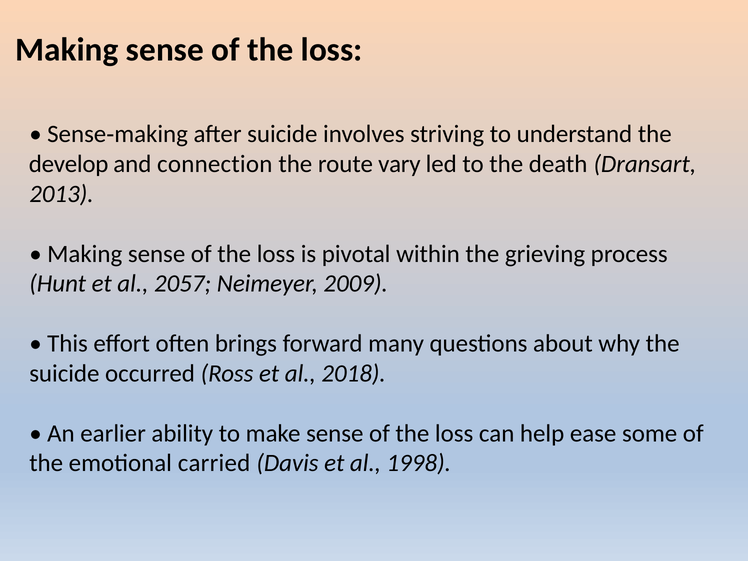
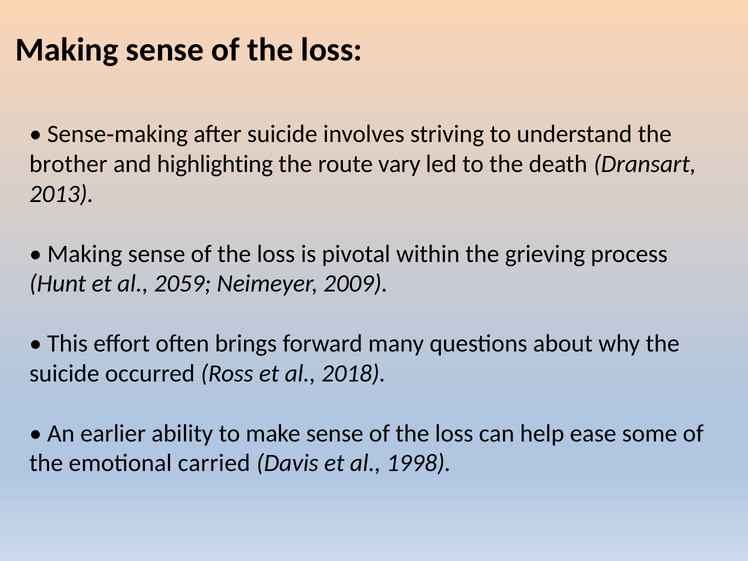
develop: develop -> brother (68, 164)
connection: connection -> highlighting (215, 164)
2057: 2057 -> 2059 (183, 284)
